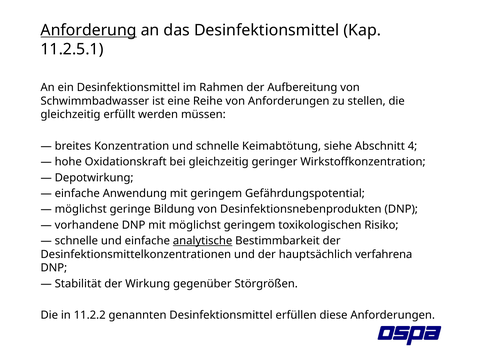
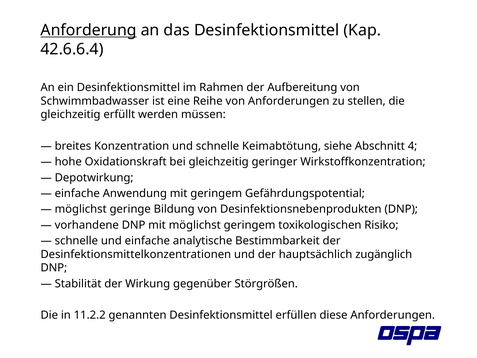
11.2.5.1: 11.2.5.1 -> 42.6.6.4 (72, 49)
analytische underline: present -> none (203, 241)
verfahrena: verfahrena -> zugänglich (384, 254)
